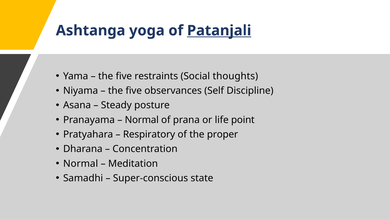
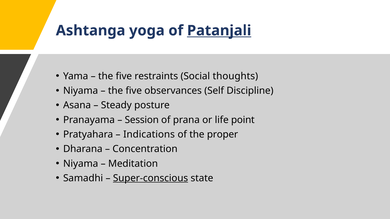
Normal: Normal -> Session (142, 120)
Respiratory: Respiratory -> Indications (149, 135)
Normal: Normal -> Niyama (81, 164)
Super-conscious underline: none -> present (151, 178)
